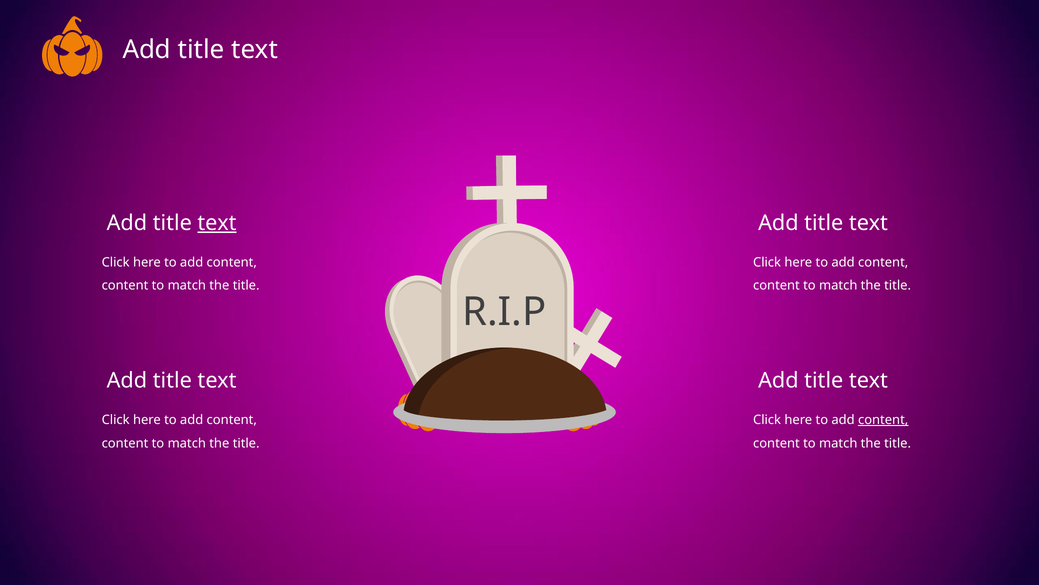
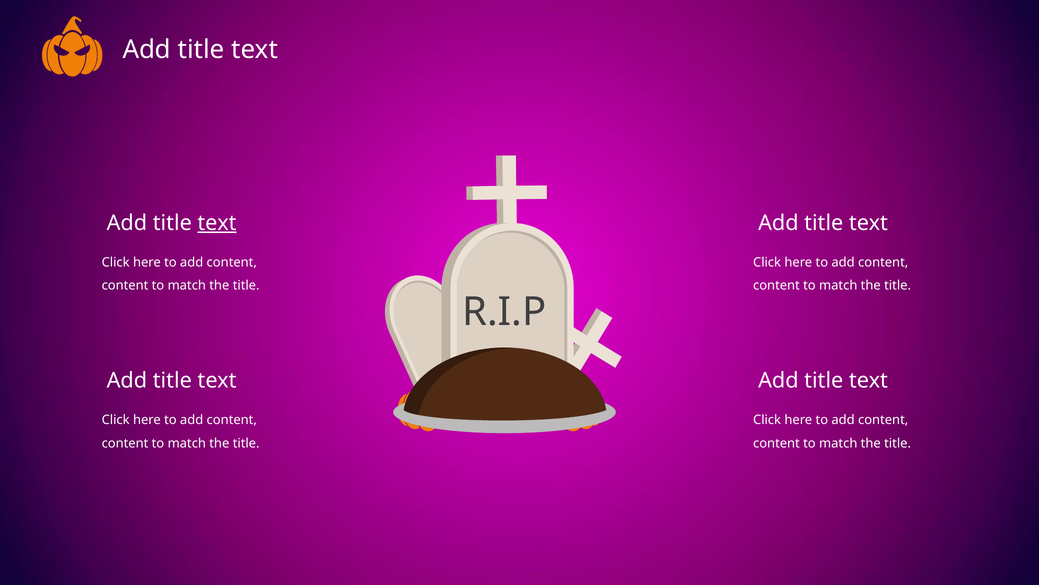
content underline: present -> none (883, 419)
